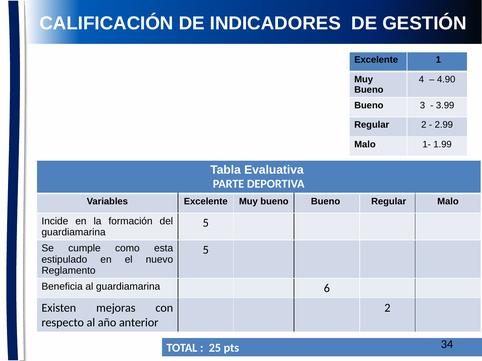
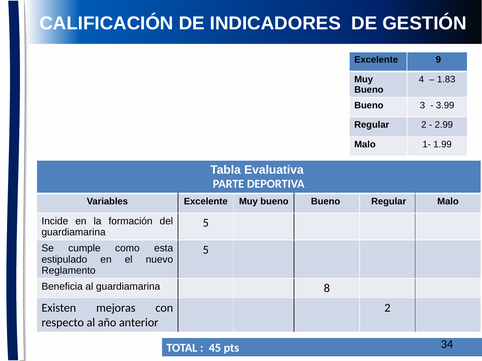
1: 1 -> 9 (438, 60)
4.90: 4.90 -> 1.83 (446, 79)
6: 6 -> 8 (327, 289)
25: 25 -> 45 (215, 348)
